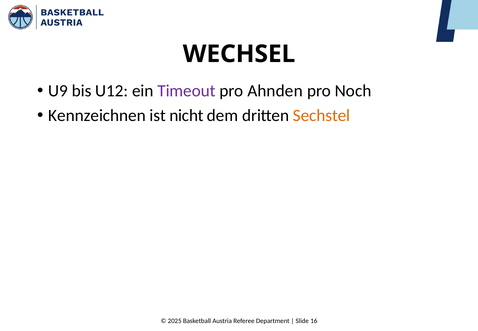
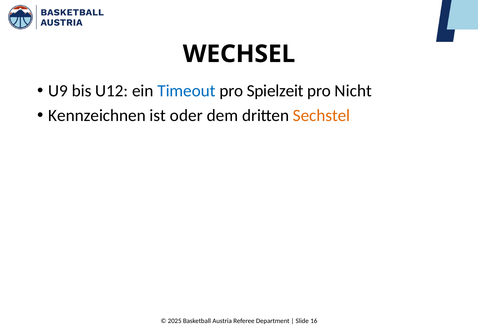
Timeout colour: purple -> blue (186, 91)
Ahnden: Ahnden -> Spielzeit (275, 91)
Noch: Noch -> Nicht (353, 91)
nicht: nicht -> oder (186, 116)
